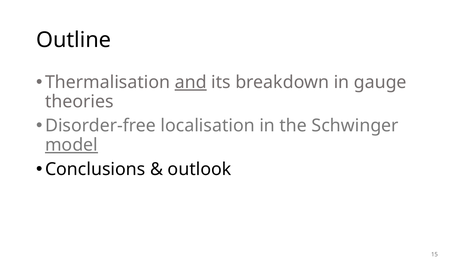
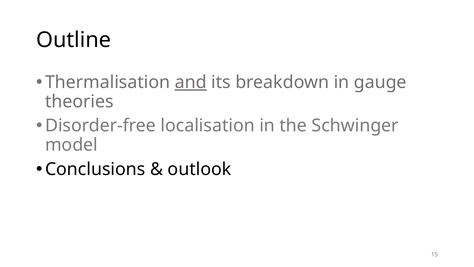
model underline: present -> none (71, 145)
